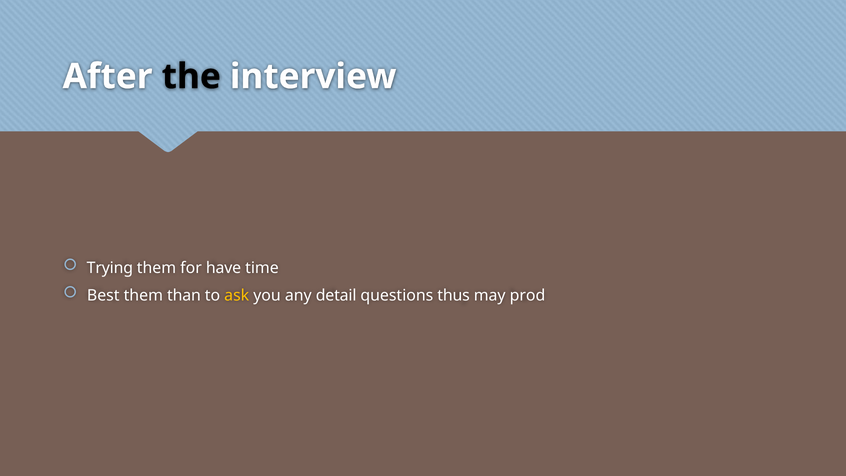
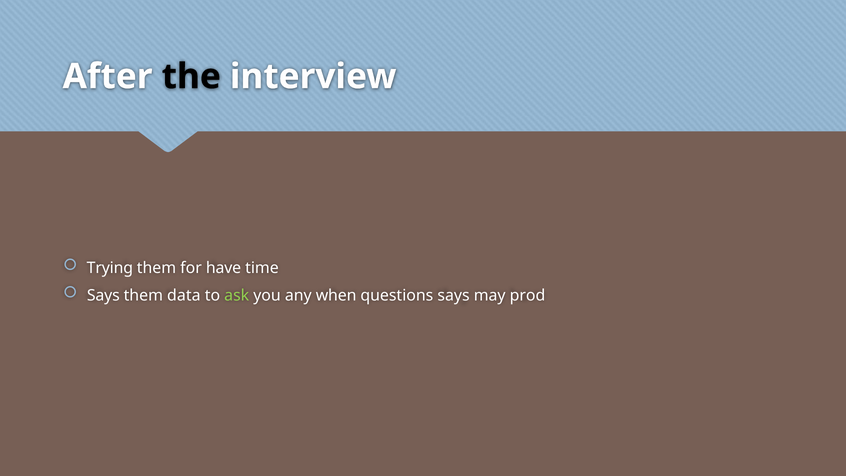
Best: Best -> Says (103, 295)
than: than -> data (184, 295)
ask colour: yellow -> light green (237, 295)
detail: detail -> when (336, 295)
questions thus: thus -> says (454, 295)
